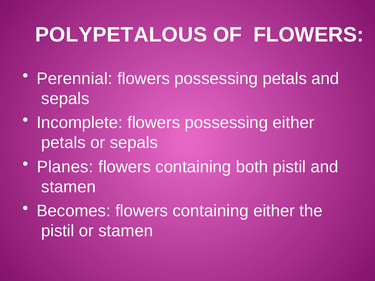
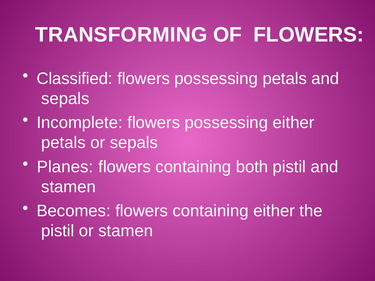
POLYPETALOUS: POLYPETALOUS -> TRANSFORMING (121, 35)
Perennial: Perennial -> Classified (75, 79)
